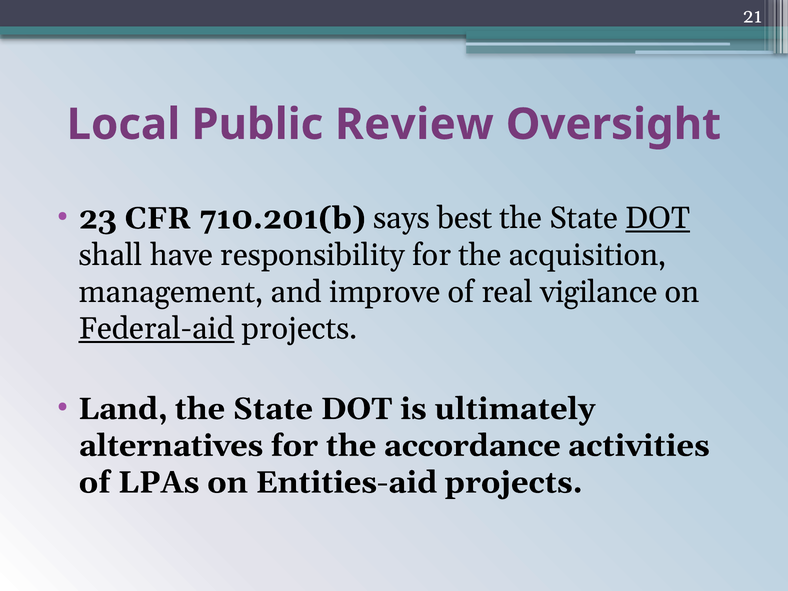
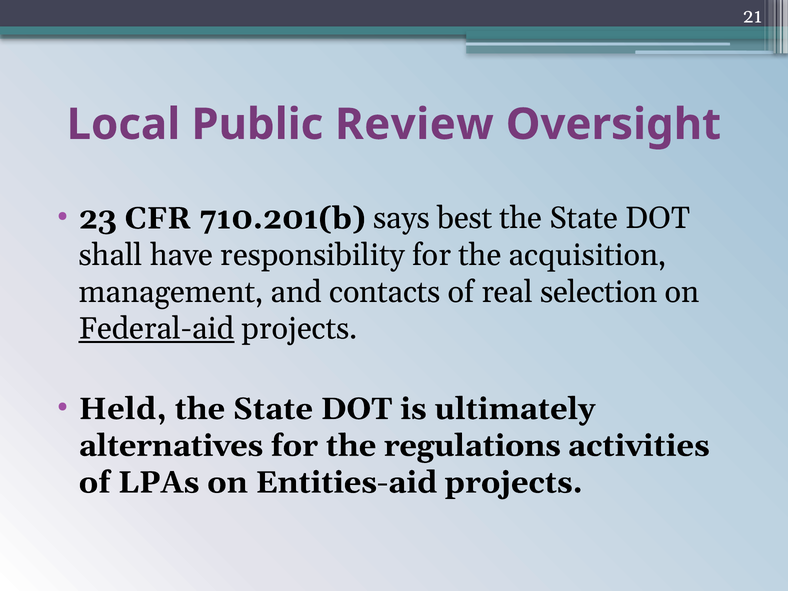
DOT underline: present -> none (658, 218)
improve: improve -> contacts (385, 292)
vigilance: vigilance -> selection (599, 292)
Land: Land -> Held (123, 409)
accordance: accordance -> regulations (472, 446)
